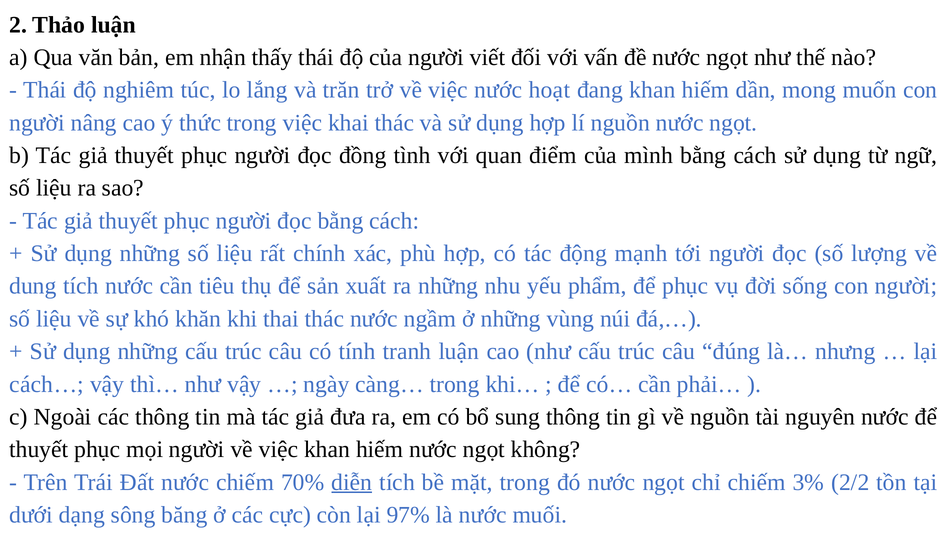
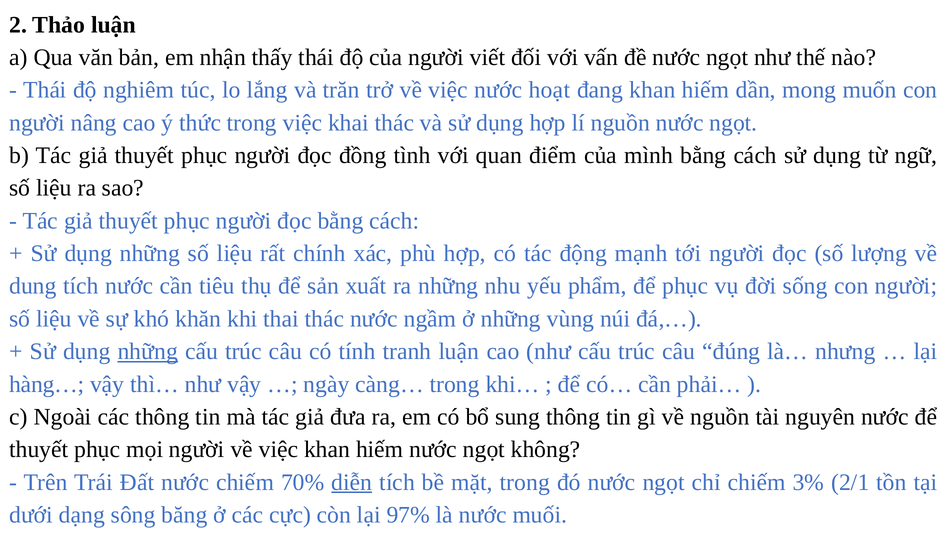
những underline: none -> present (148, 352)
cách…: cách… -> hàng… (47, 384)
2/2: 2/2 -> 2/1 (850, 482)
